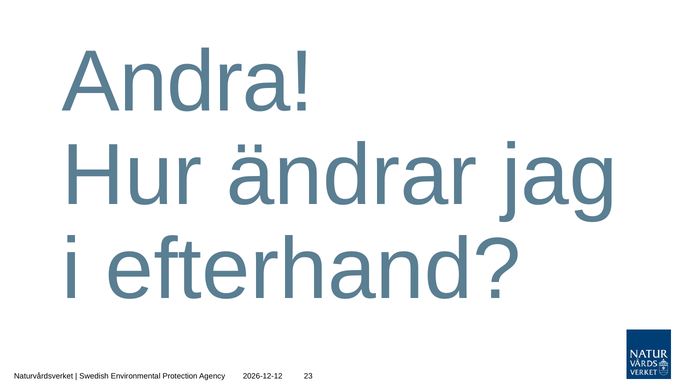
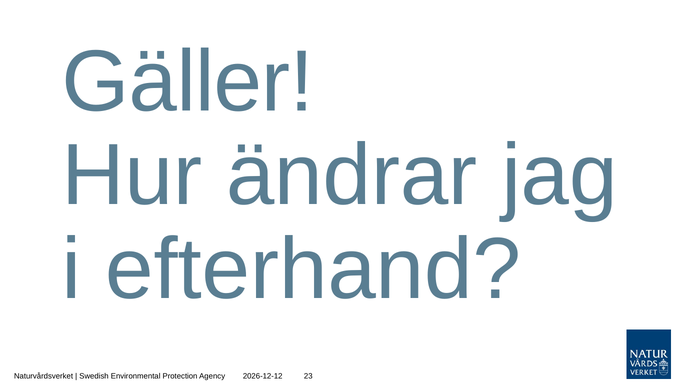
Andra: Andra -> Gäller (188, 82)
